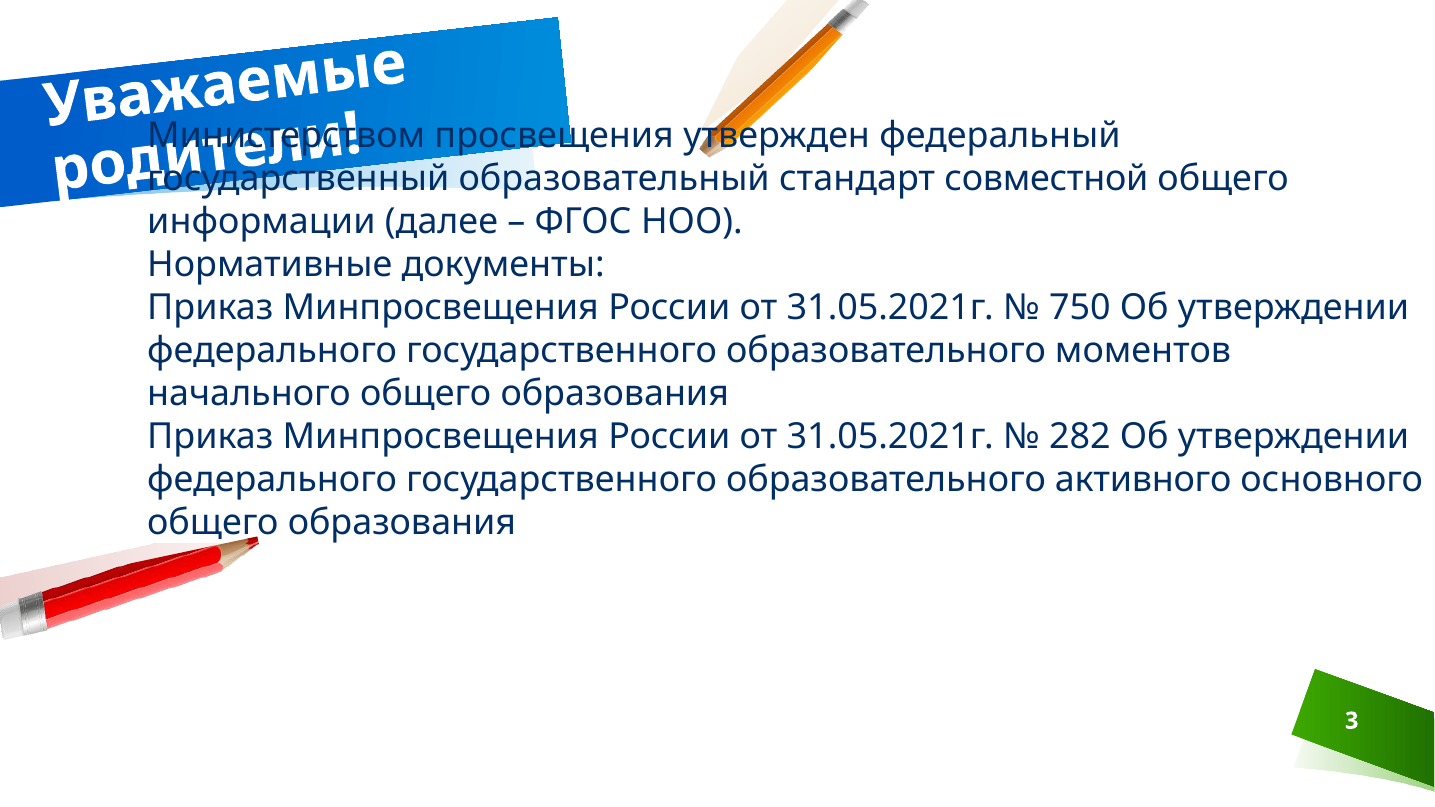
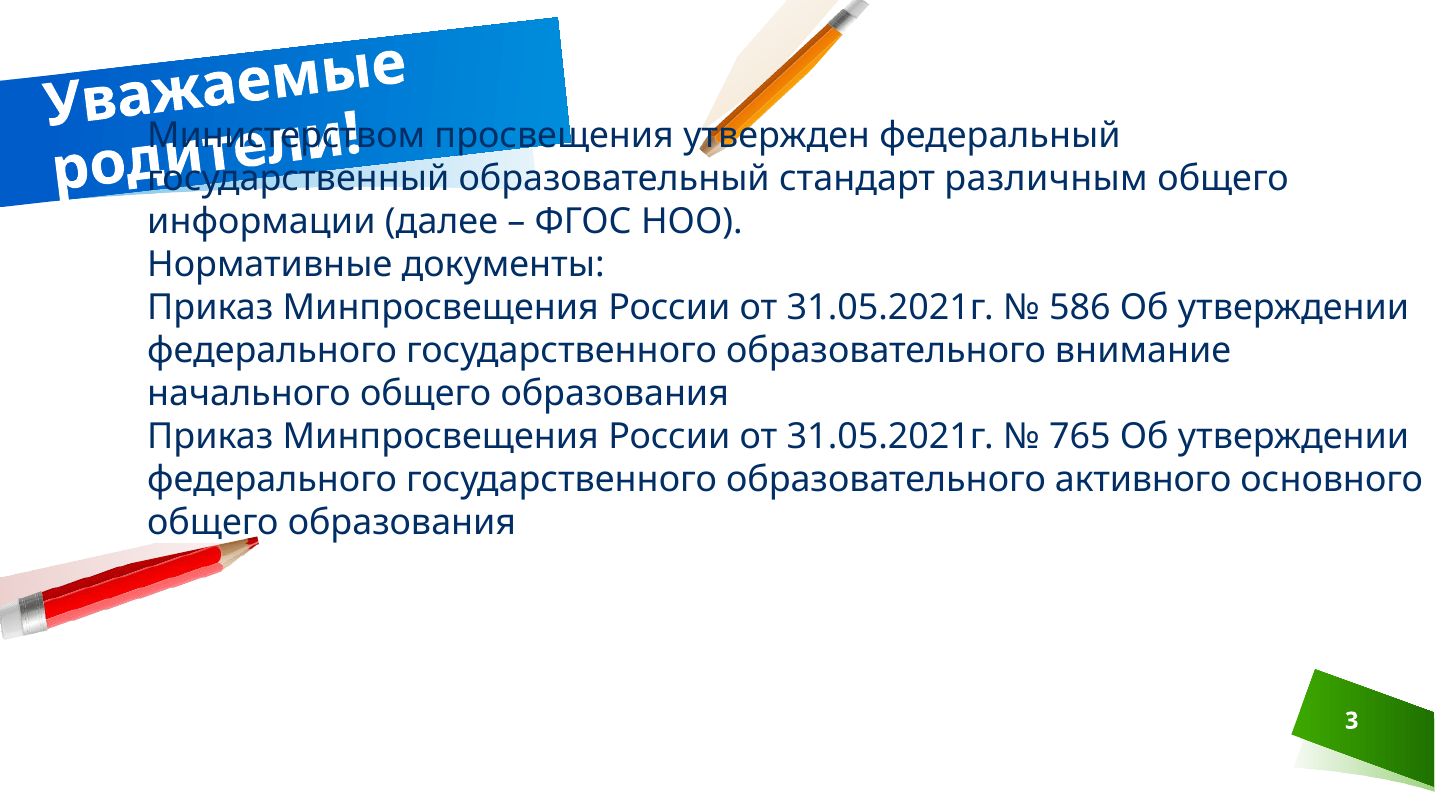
совместной: совместной -> различным (1046, 178)
750: 750 -> 586 (1080, 307)
моментов: моментов -> внимание (1143, 350)
282: 282 -> 765 (1080, 437)
